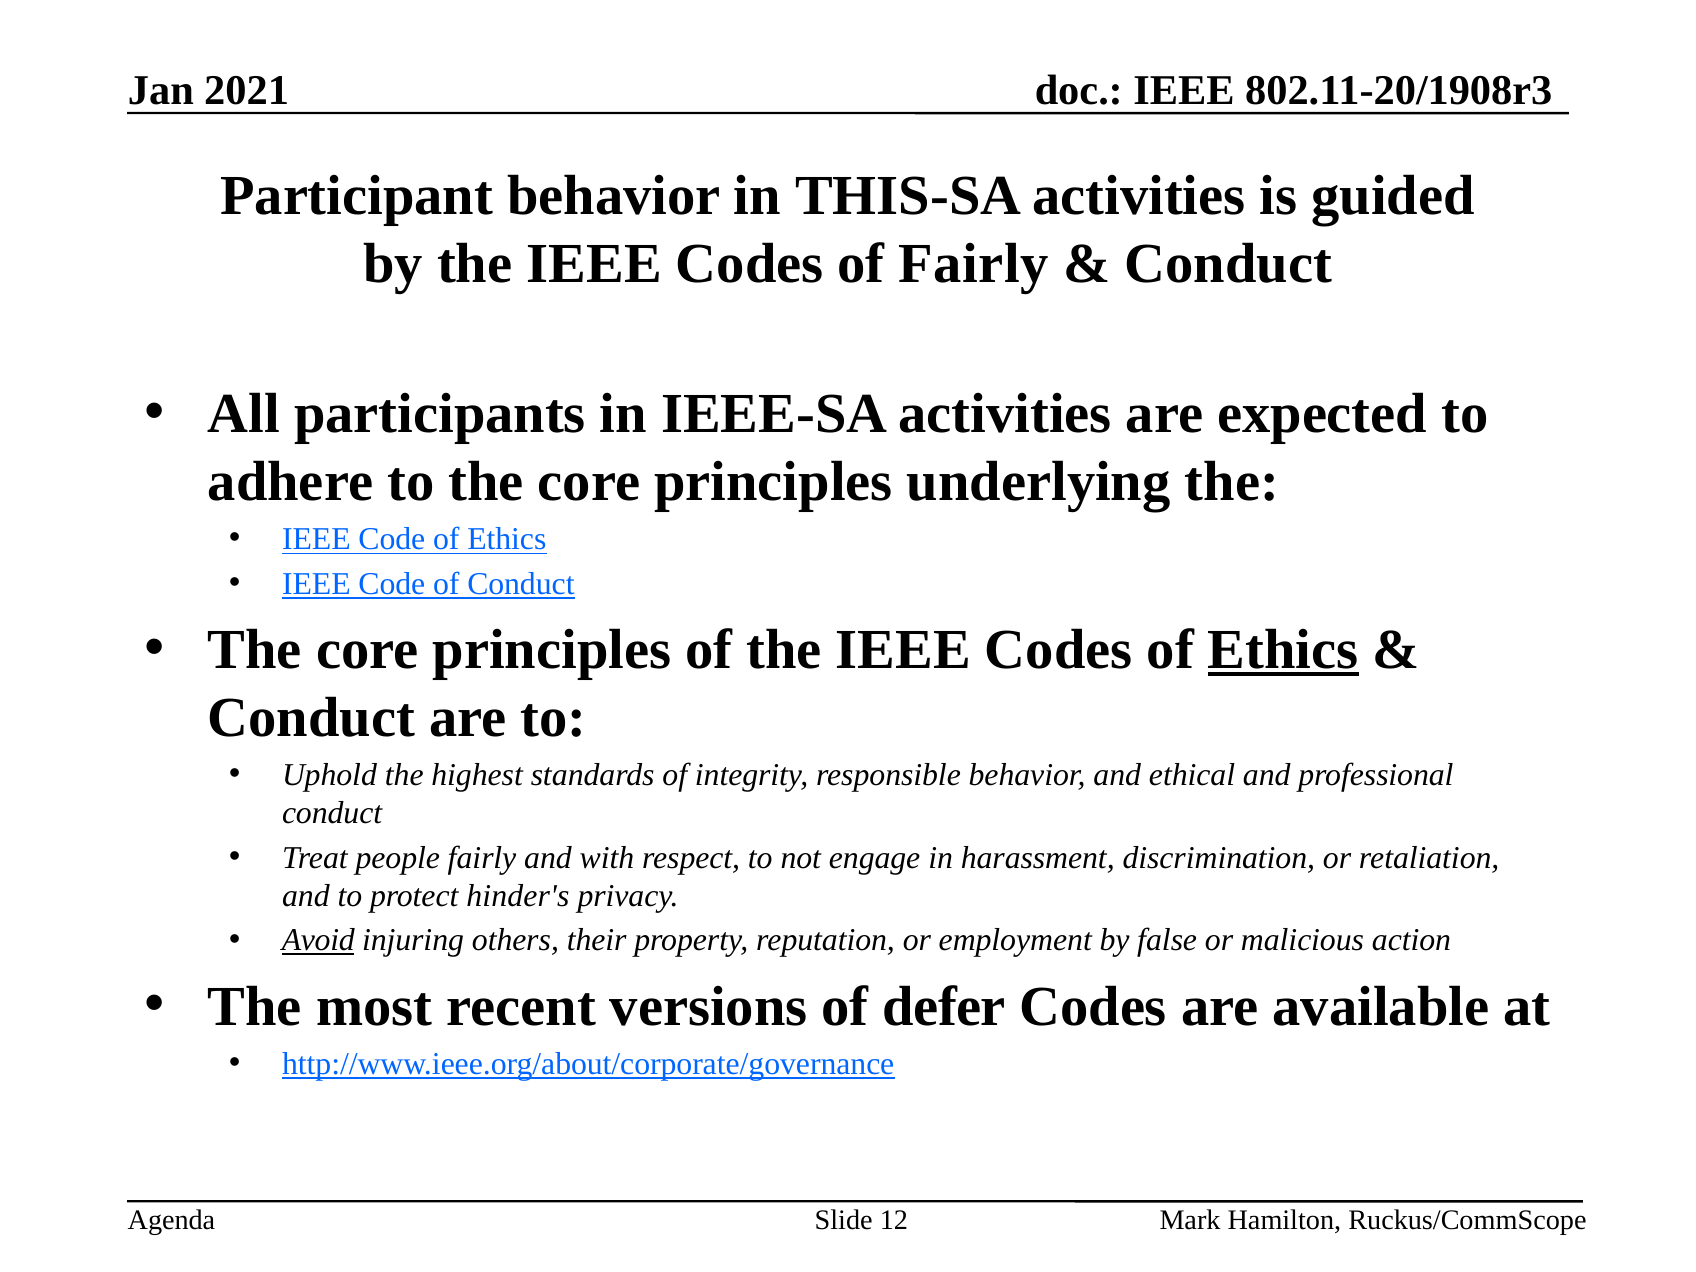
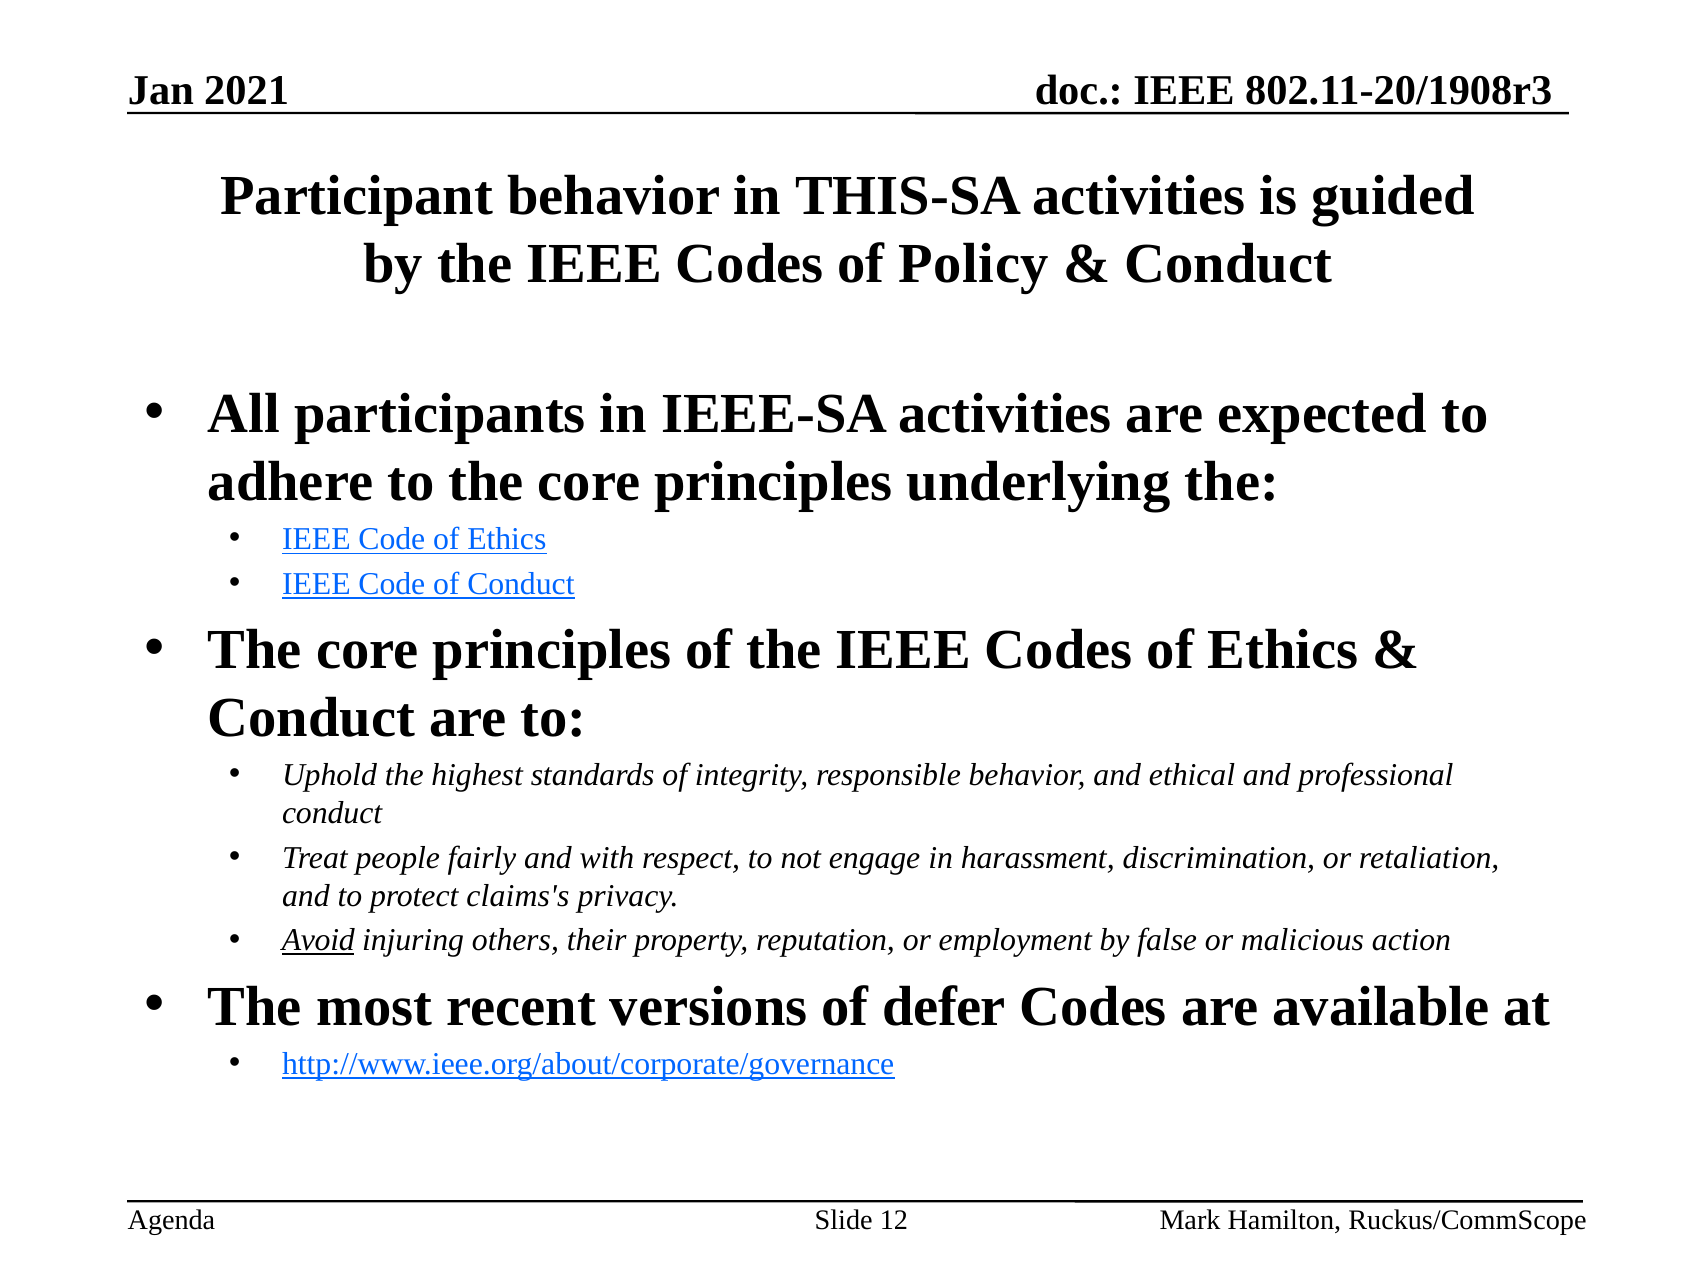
of Fairly: Fairly -> Policy (974, 264)
Ethics underline: present -> none (1283, 650)
hinder's: hinder's -> claims's (518, 896)
